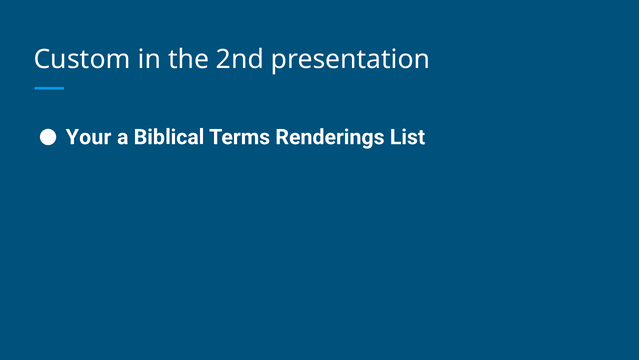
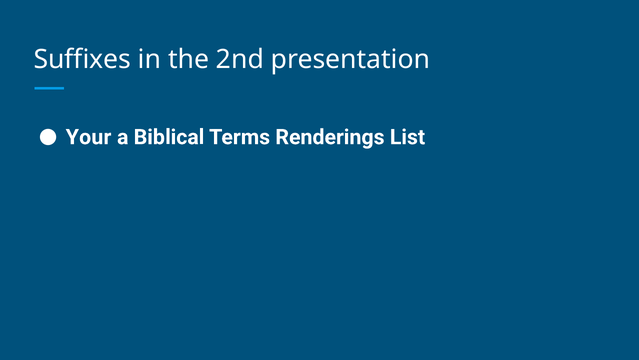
Custom: Custom -> Suffixes (82, 59)
